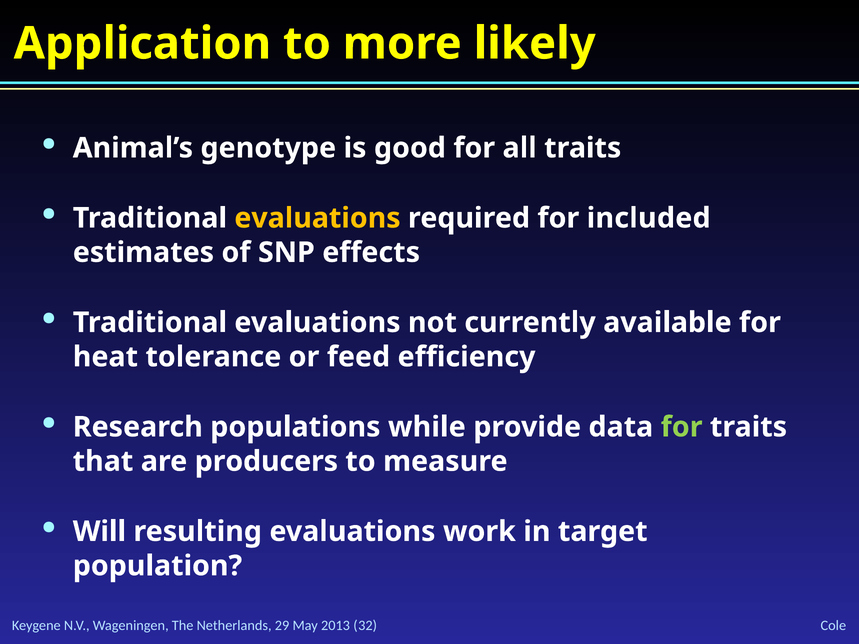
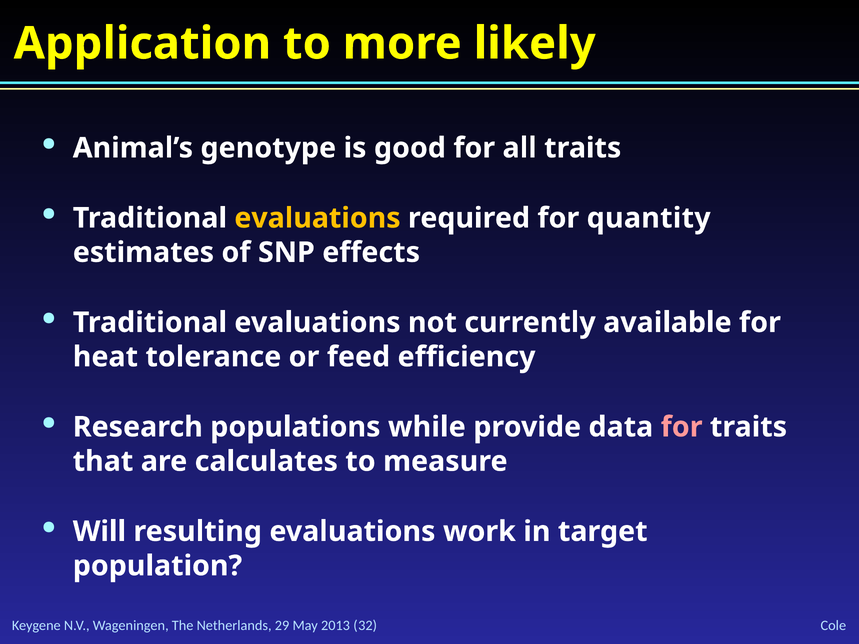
included: included -> quantity (649, 218)
for colour: light green -> pink (682, 427)
producers: producers -> calculates (266, 462)
